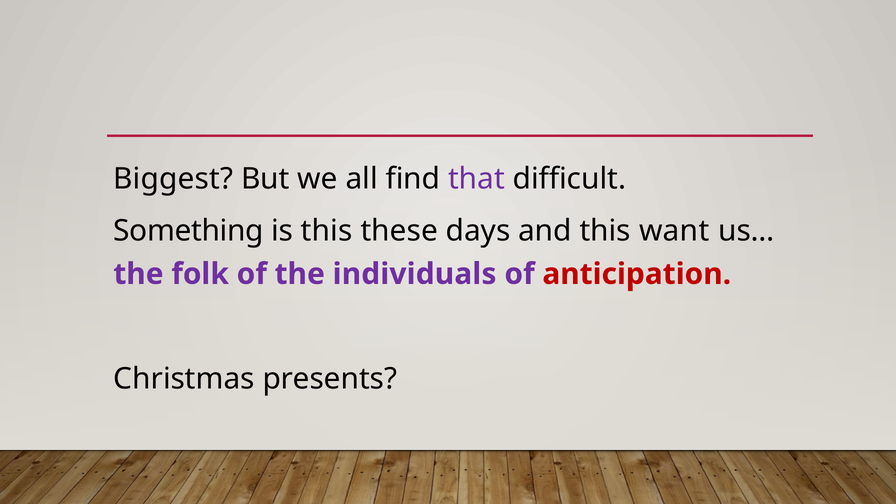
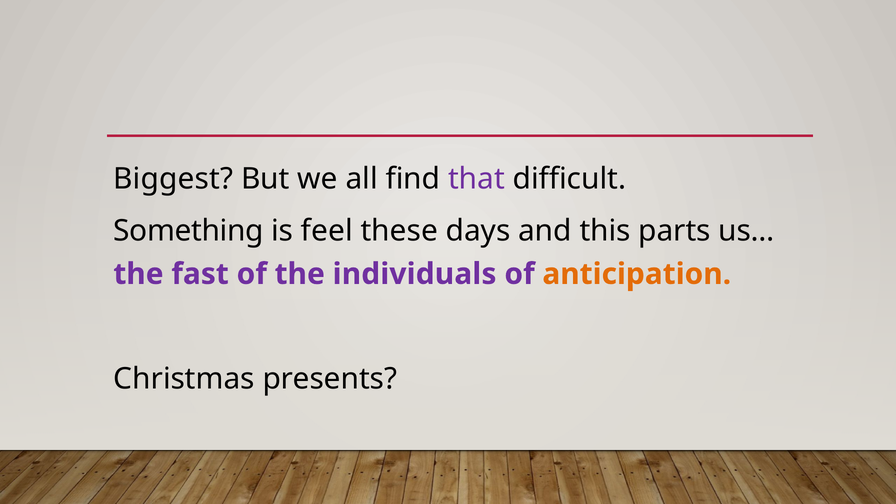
is this: this -> feel (327, 231)
want: want -> parts (674, 231)
folk: folk -> fast (200, 274)
anticipation colour: red -> orange (637, 274)
